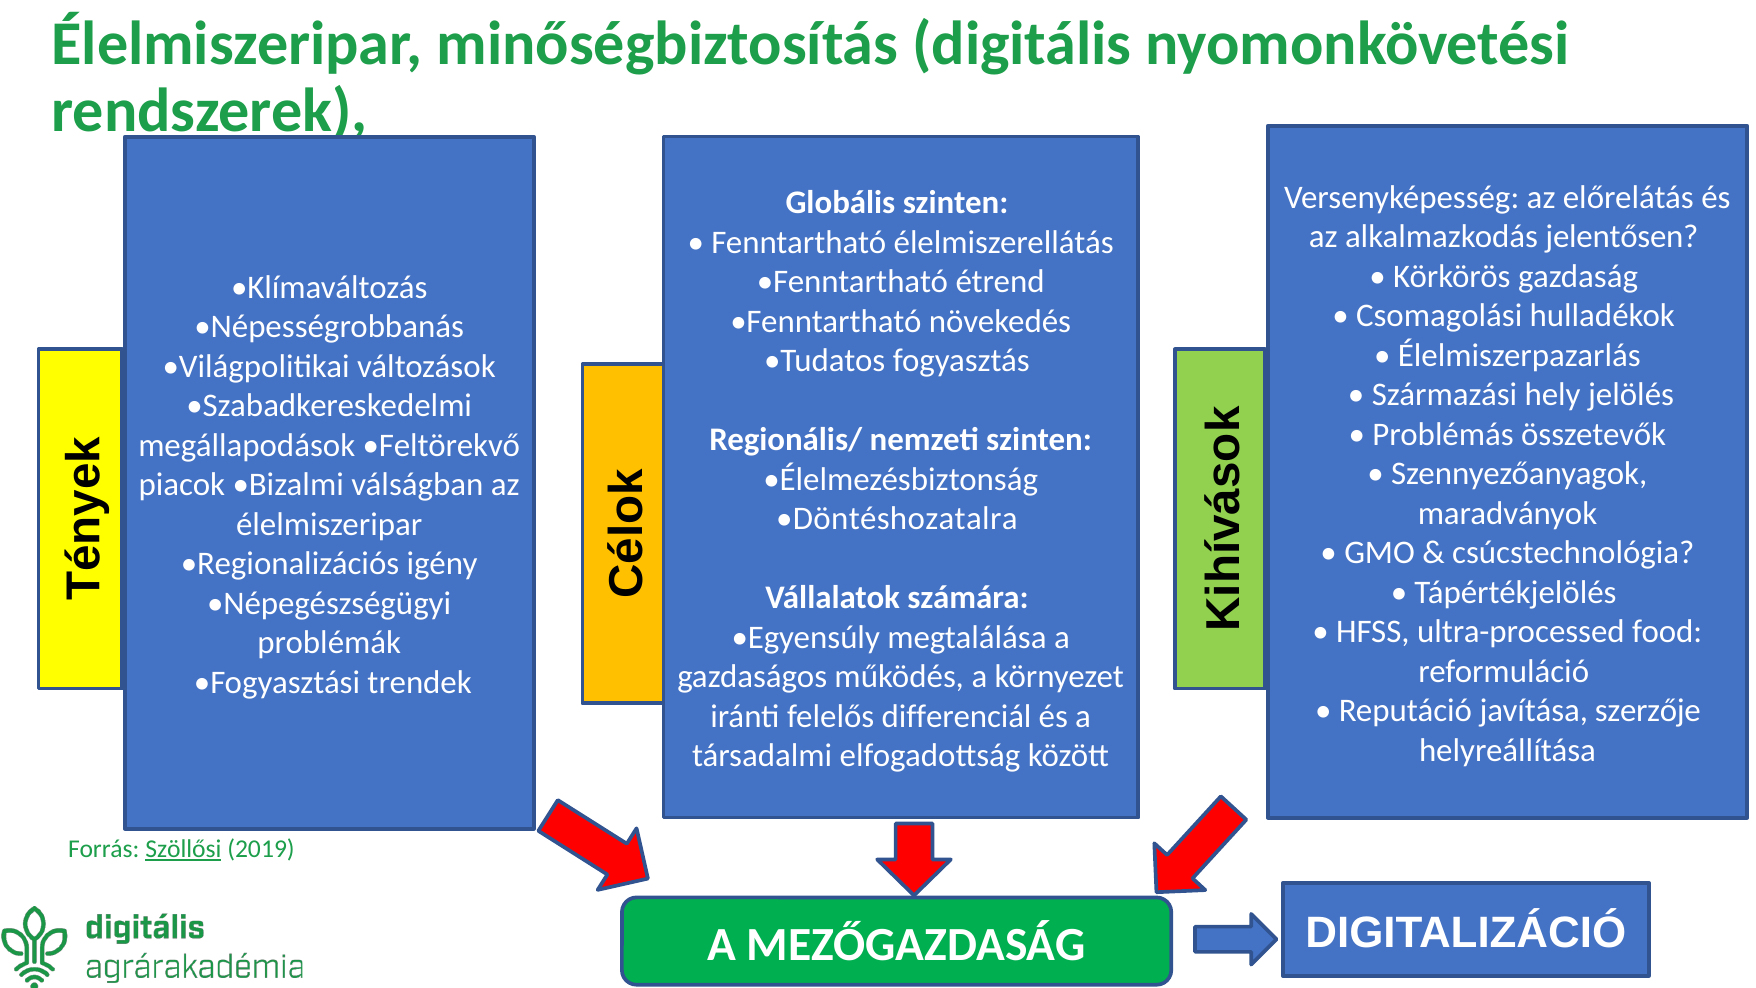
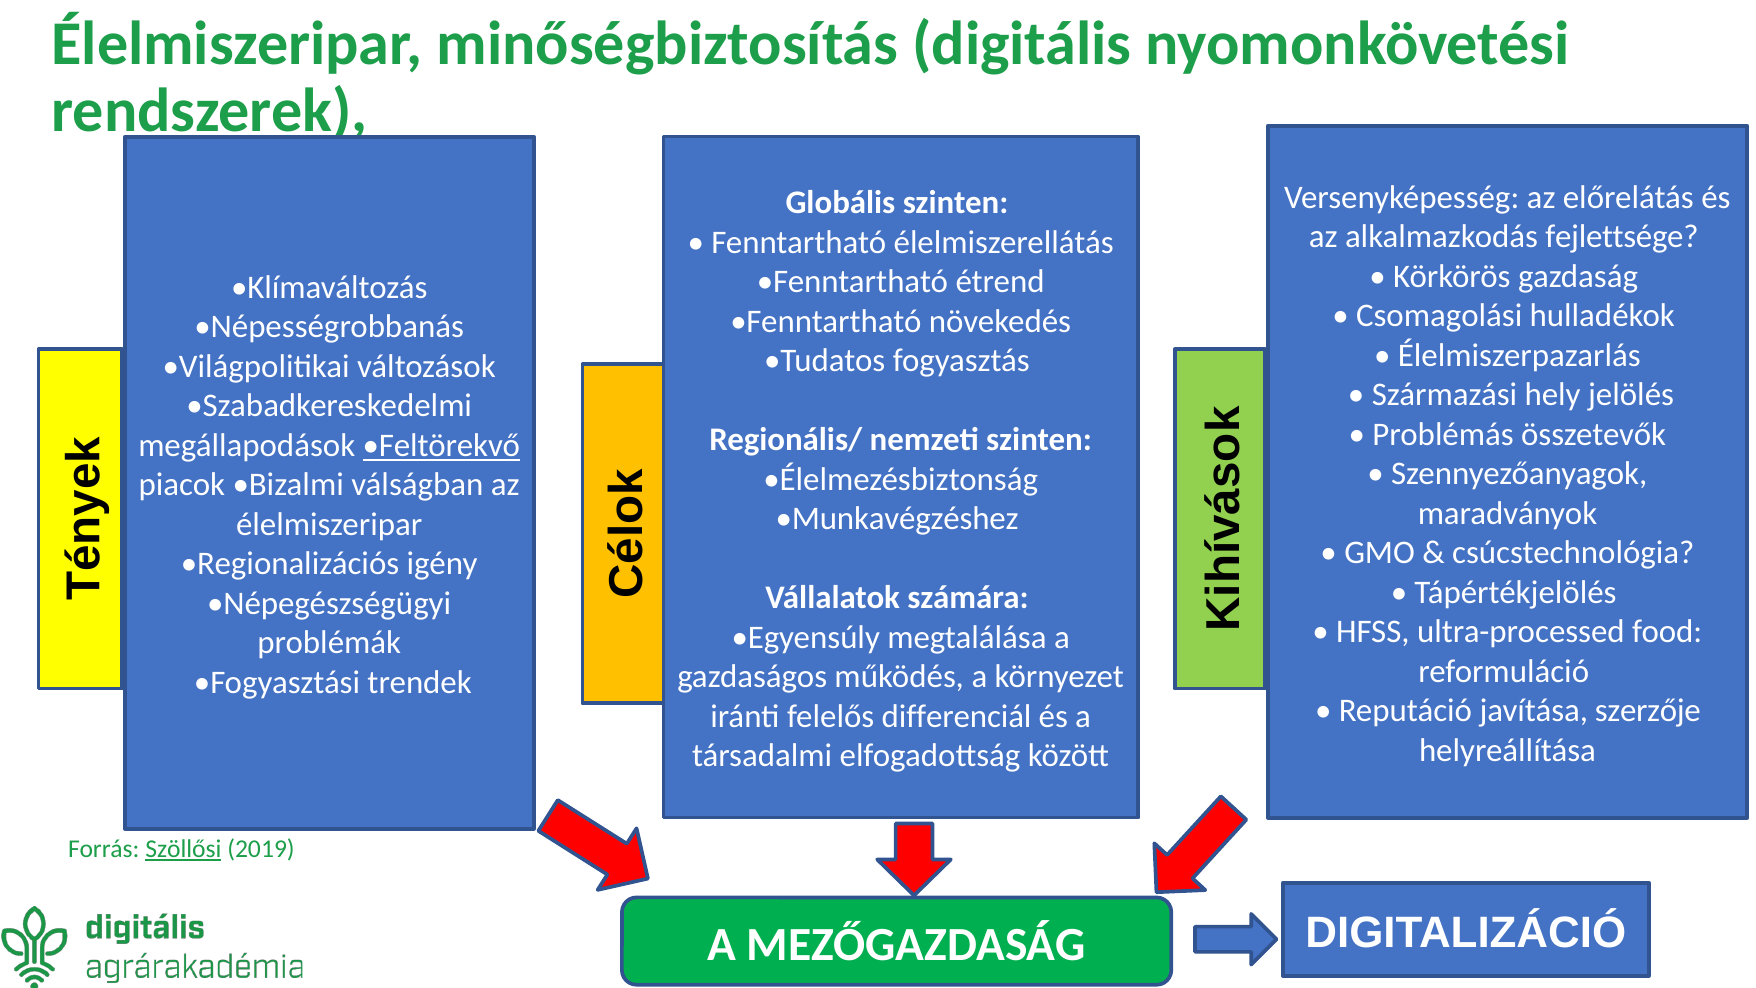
jelentősen: jelentősen -> fejlettsége (1622, 237)
Feltörekvő underline: none -> present (441, 445)
Döntéshozatalra: Döntéshozatalra -> Munkavégzéshez (897, 519)
